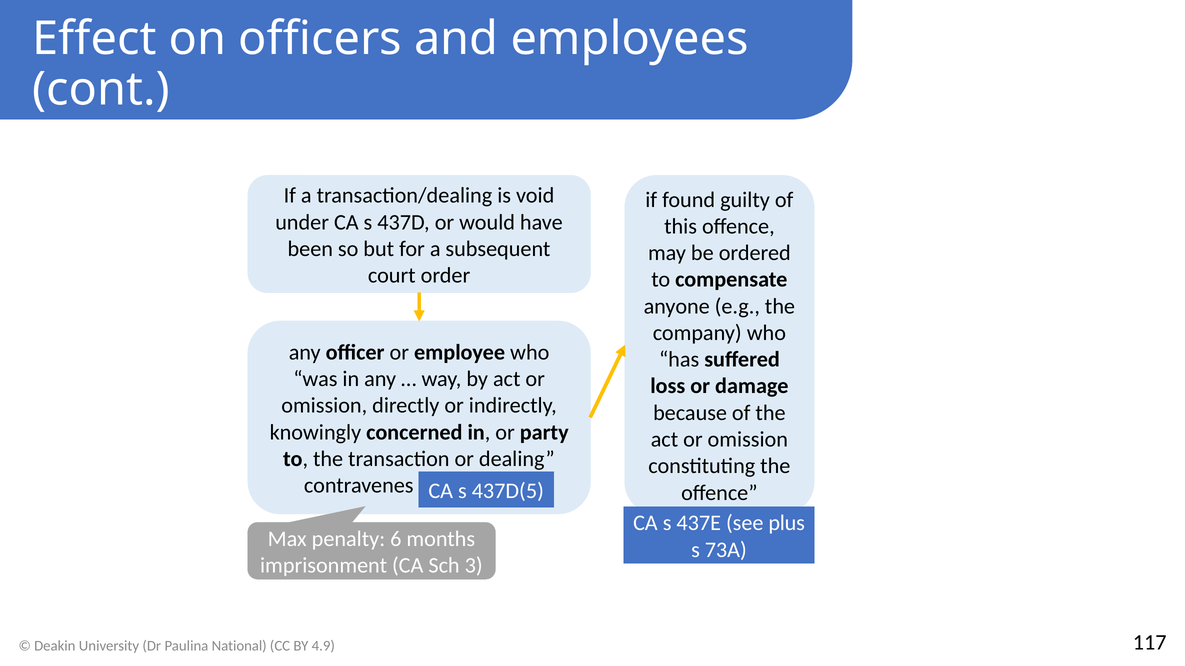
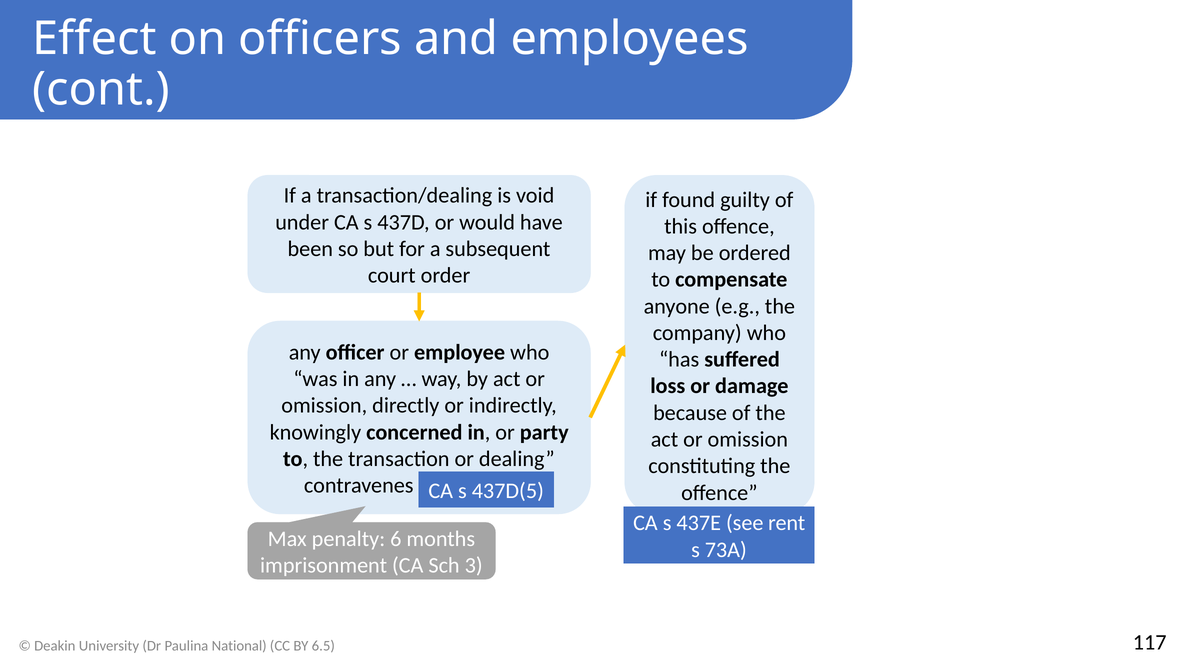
plus: plus -> rent (787, 524)
4.9: 4.9 -> 6.5 (323, 646)
